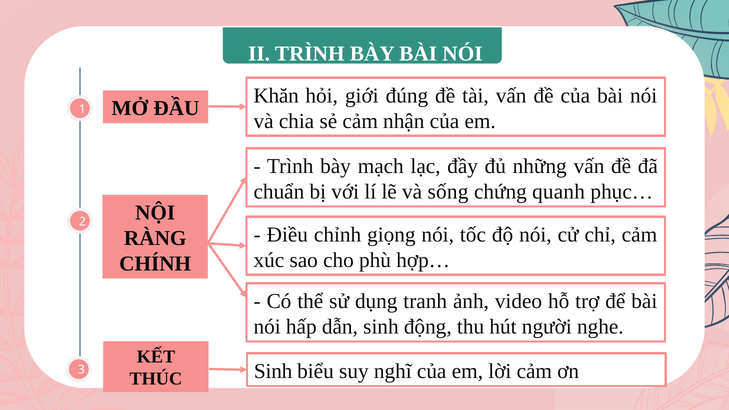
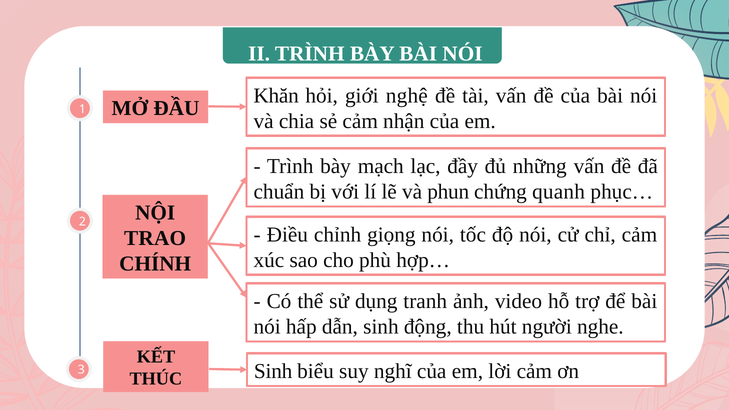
đúng: đúng -> nghệ (407, 96)
sống: sống -> phun (448, 192)
RÀNG: RÀNG -> TRAO (155, 238)
